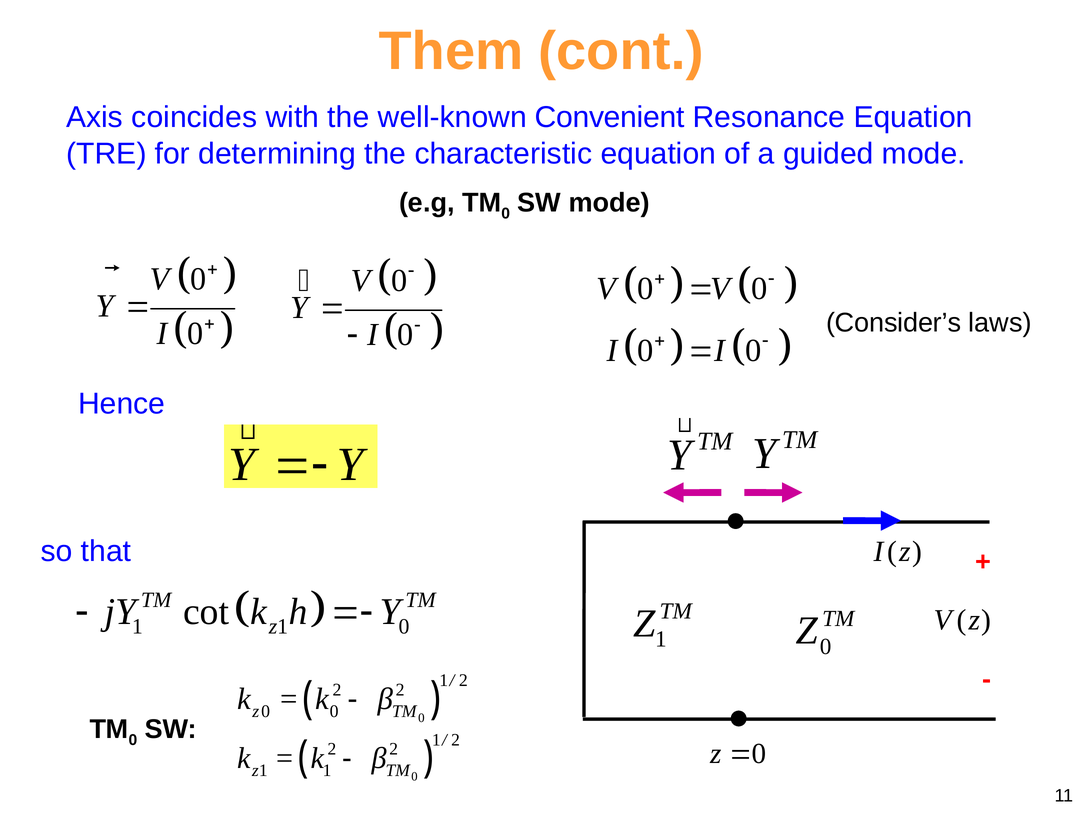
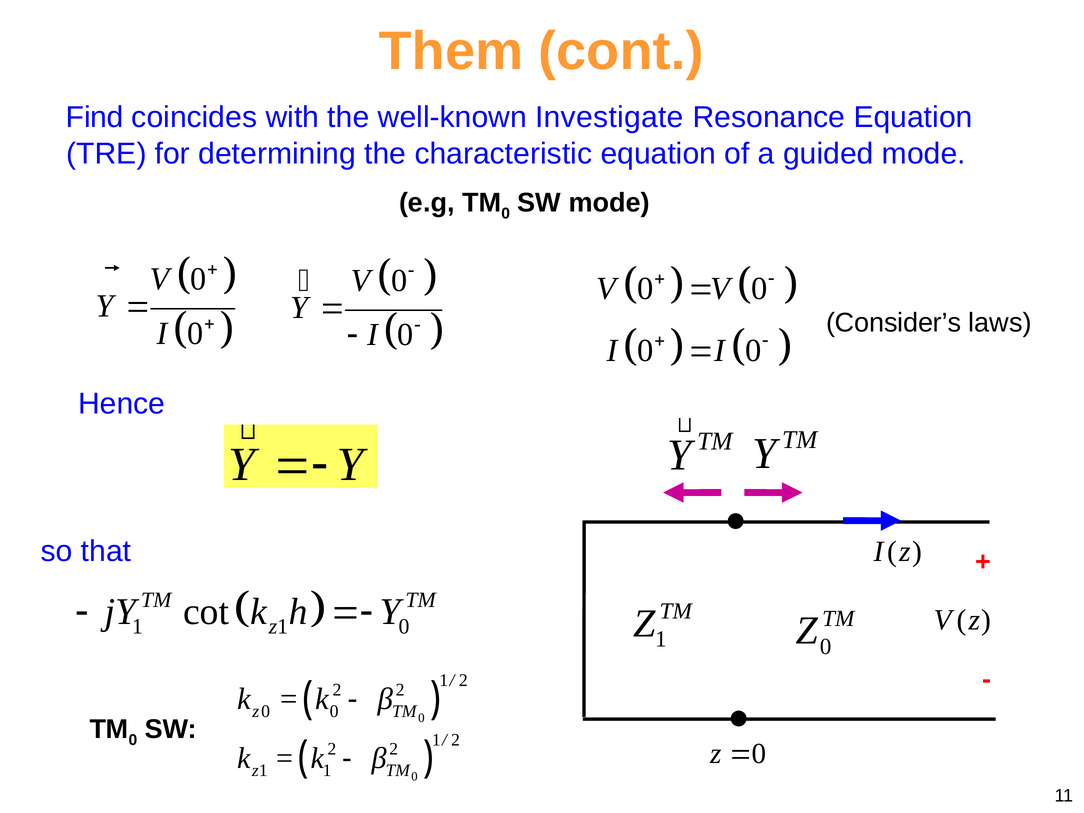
Axis: Axis -> Find (95, 117)
Convenient: Convenient -> Investigate (609, 117)
